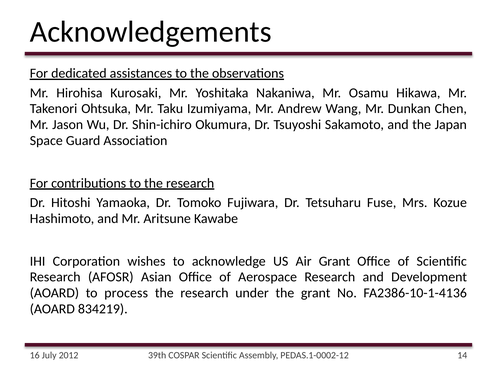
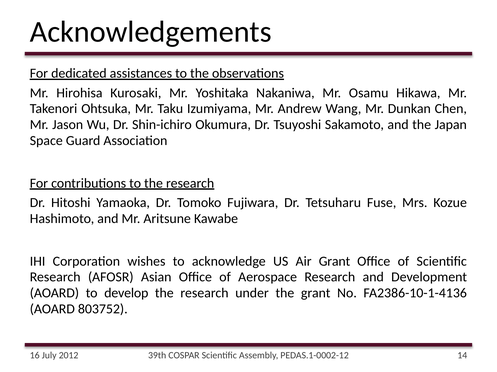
process: process -> develop (126, 294)
834219: 834219 -> 803752 (103, 309)
